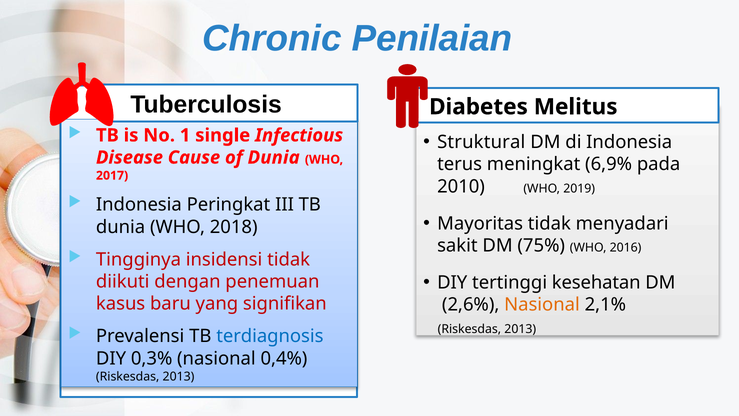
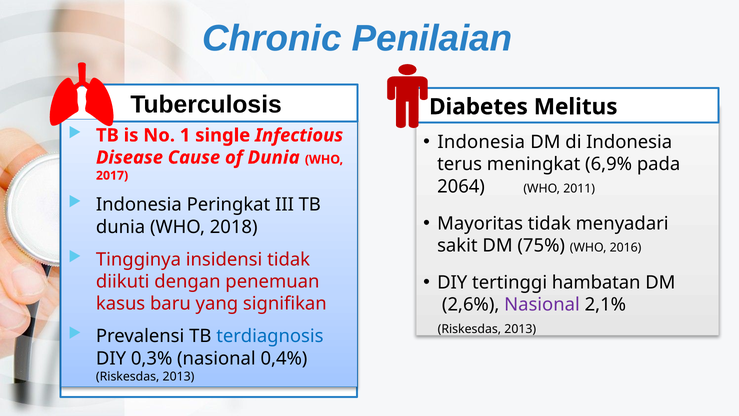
Struktural: Struktural -> Indonesia (481, 142)
2010: 2010 -> 2064 (461, 186)
2019: 2019 -> 2011 (579, 188)
kesehatan: kesehatan -> hambatan (596, 282)
Nasional colour: orange -> purple (542, 305)
